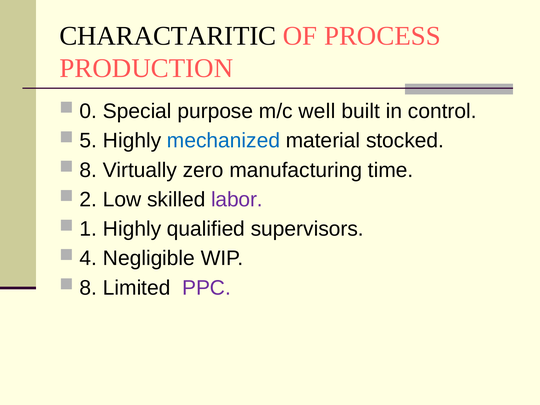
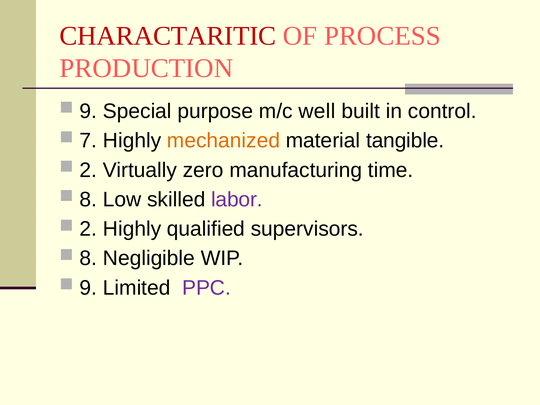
CHARACTARITIC colour: black -> red (168, 36)
0: 0 -> 9 (88, 111)
5: 5 -> 7 (88, 141)
mechanized colour: blue -> orange (223, 141)
stocked: stocked -> tangible (405, 141)
8: 8 -> 2 (88, 170)
2: 2 -> 8 (88, 200)
1: 1 -> 2 (88, 229)
4: 4 -> 8 (88, 258)
8: 8 -> 9 (88, 288)
